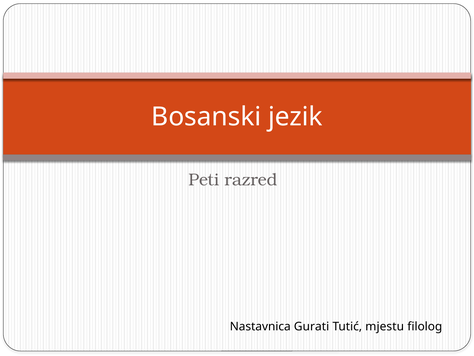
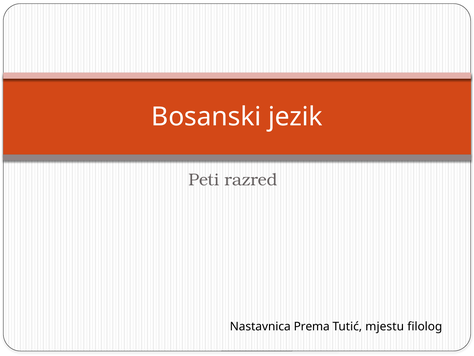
Gurati: Gurati -> Prema (312, 326)
